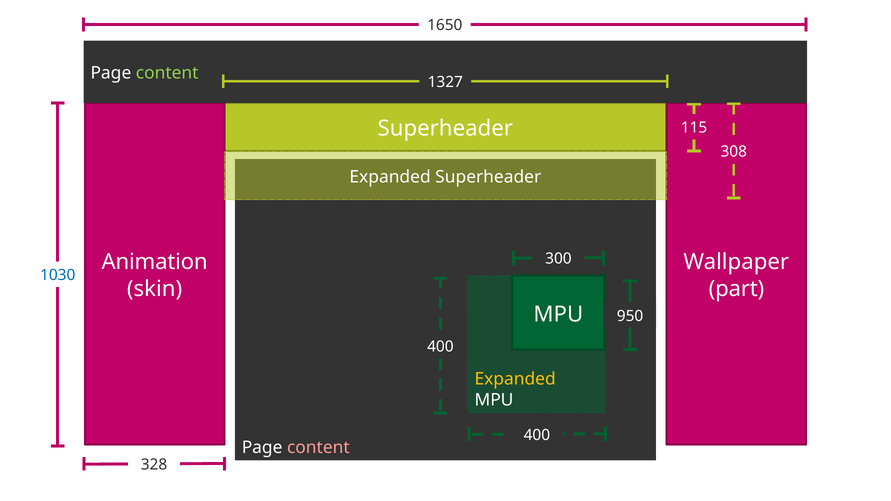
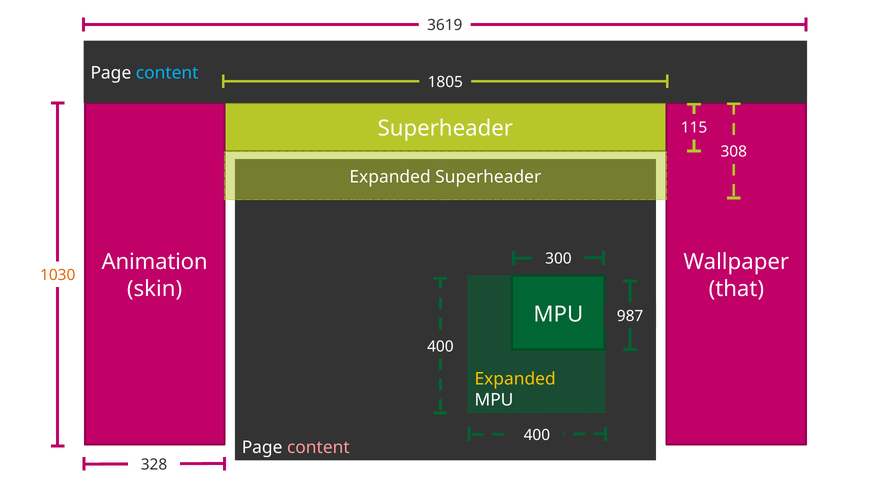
1650: 1650 -> 3619 (445, 25)
content colour: light green -> light blue (167, 73)
1327: 1327 -> 1805 (445, 82)
1030 colour: blue -> orange (58, 275)
part: part -> that (736, 289)
950: 950 -> 987 (630, 316)
